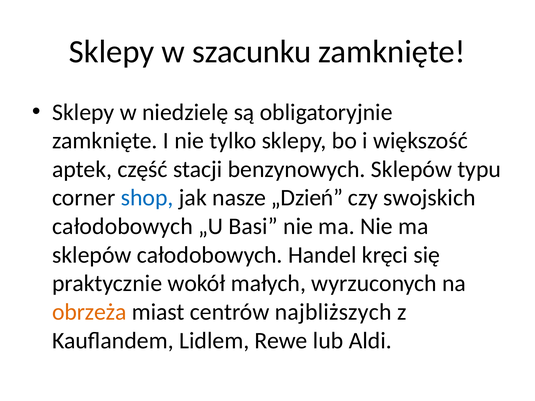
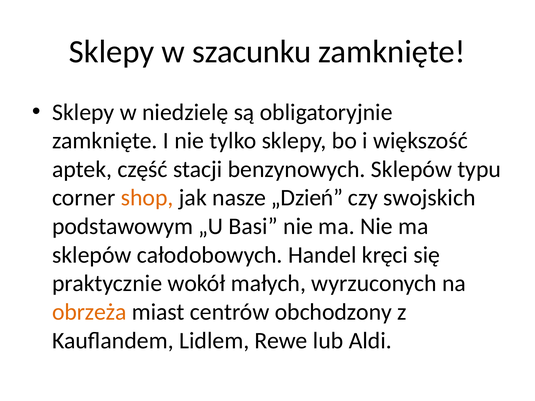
shop colour: blue -> orange (147, 198)
całodobowych: całodobowych -> podstawowym (123, 226)
najbliższych: najbliższych -> obchodzony (333, 312)
